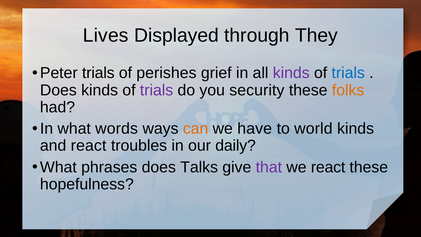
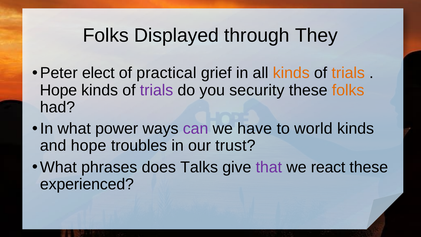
Lives: Lives -> Folks (106, 35)
Peter trials: trials -> elect (98, 73)
perishes: perishes -> practical (166, 73)
kinds colour: purple -> orange (291, 73)
trials colour: blue -> orange (348, 73)
Does: Does -> Hope (58, 90)
words: words -> power (117, 129)
can colour: orange -> purple (196, 129)
and react: react -> hope (89, 146)
daily: daily -> trust (235, 146)
hopefulness: hopefulness -> experienced (87, 184)
